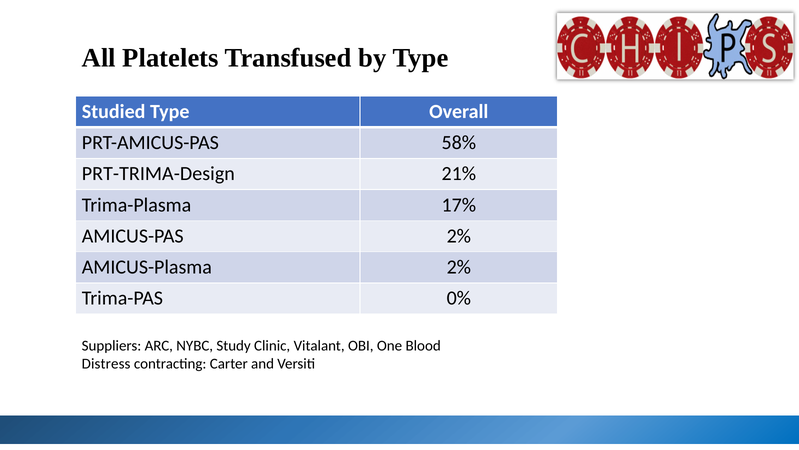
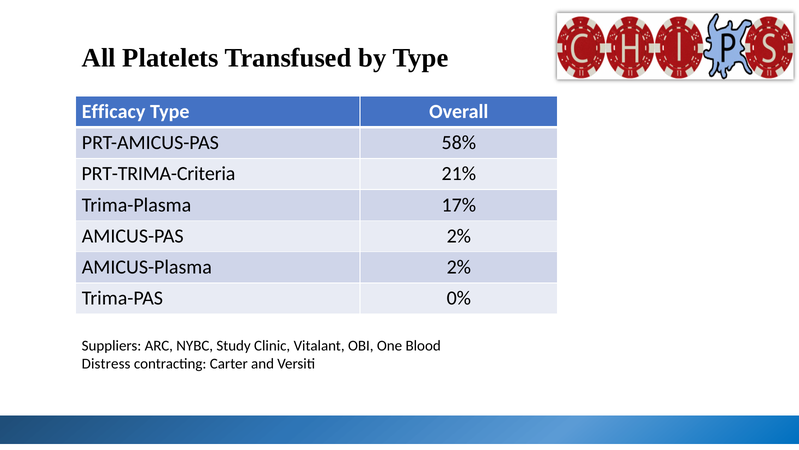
Studied: Studied -> Efficacy (114, 111)
PRT-TRIMA-Design: PRT-TRIMA-Design -> PRT-TRIMA-Criteria (158, 174)
